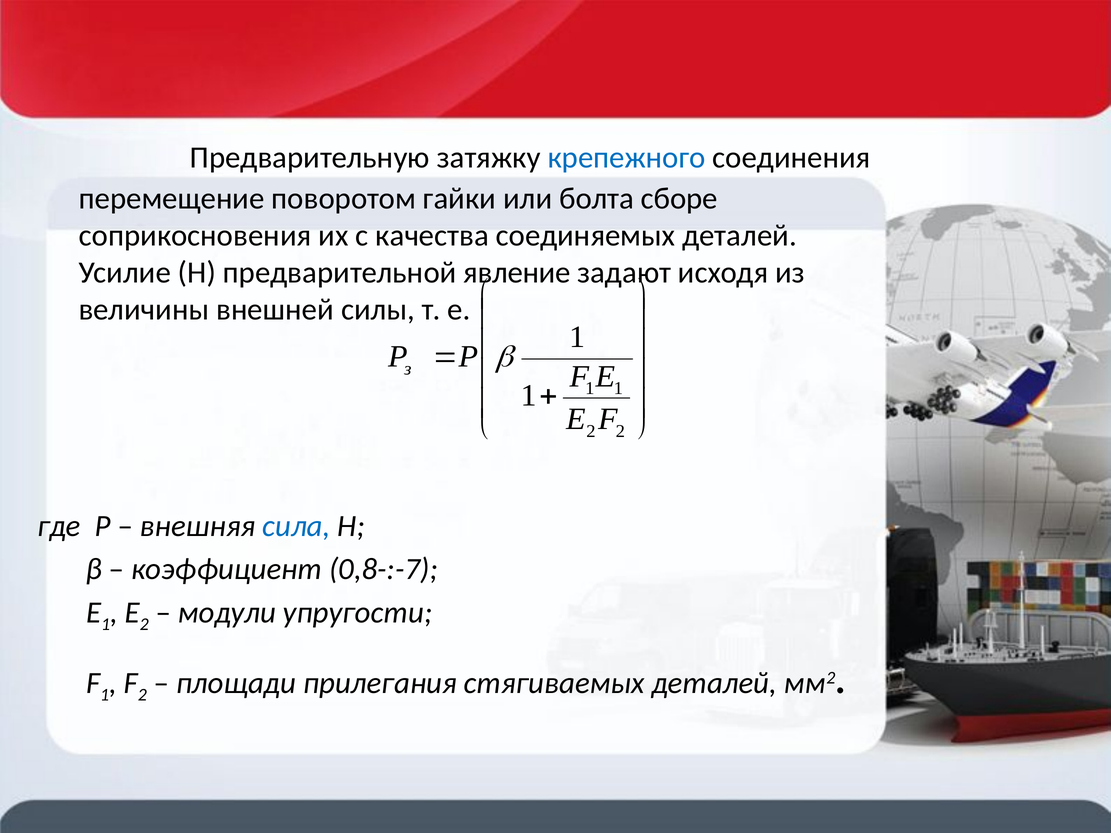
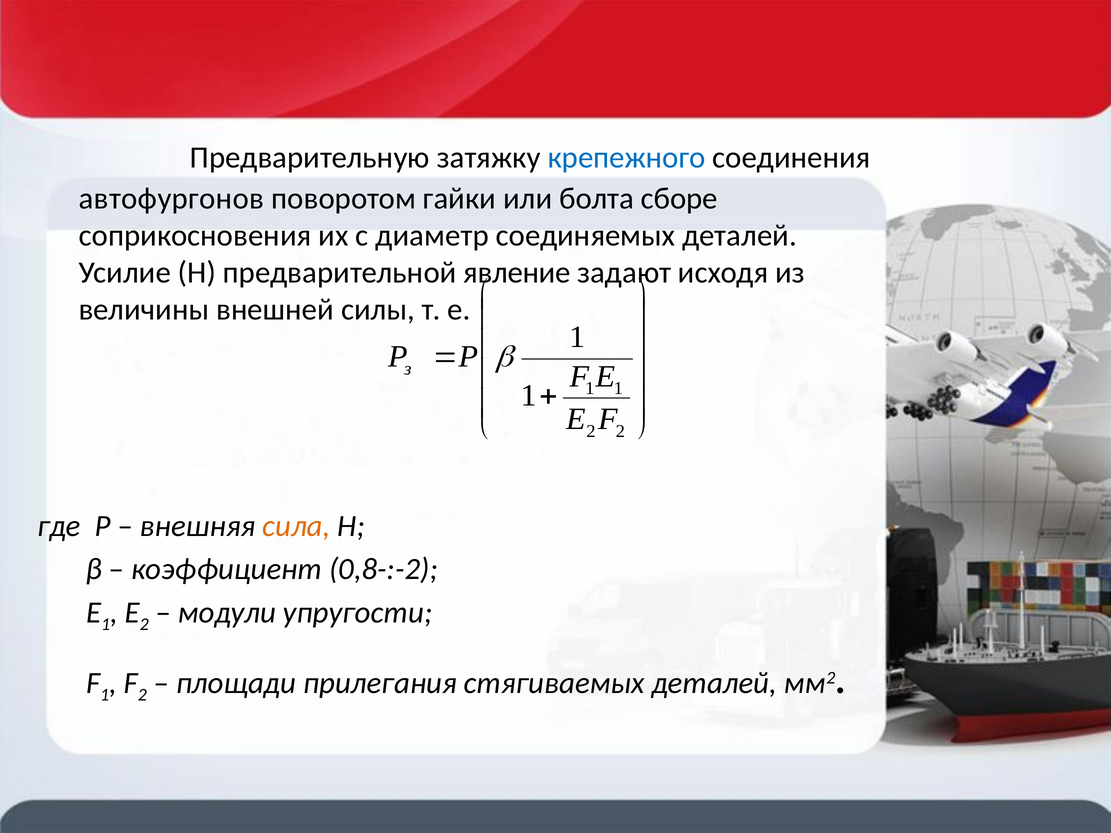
перемещение: перемещение -> автофургонов (171, 198)
качества: качества -> диаметр (432, 236)
сила colour: blue -> orange (296, 526)
0,8-:-7: 0,8-:-7 -> 0,8-:-2 (383, 569)
